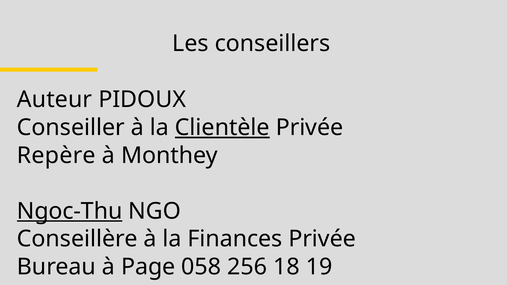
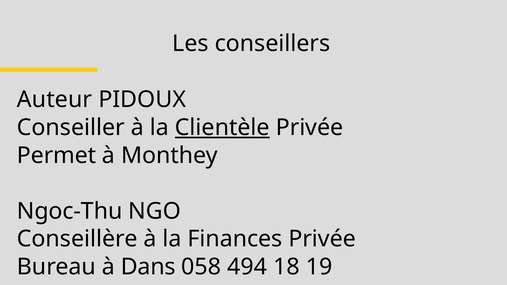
Repère: Repère -> Permet (57, 155)
Ngoc-Thu underline: present -> none (70, 211)
Page: Page -> Dans (148, 267)
256: 256 -> 494 (247, 267)
